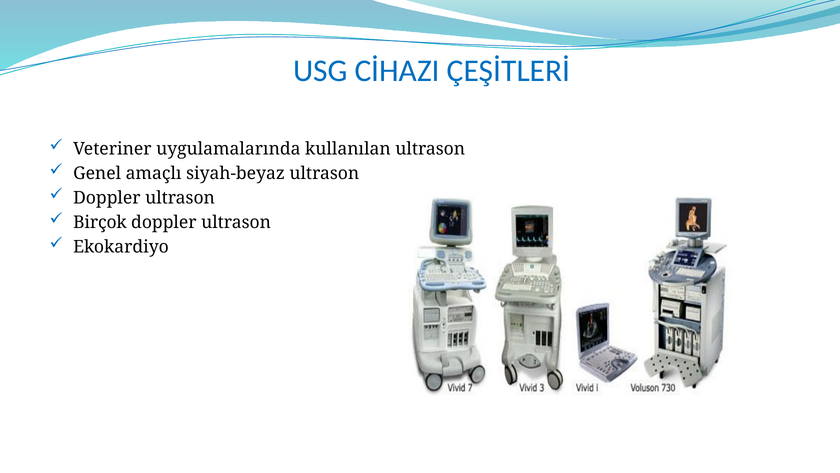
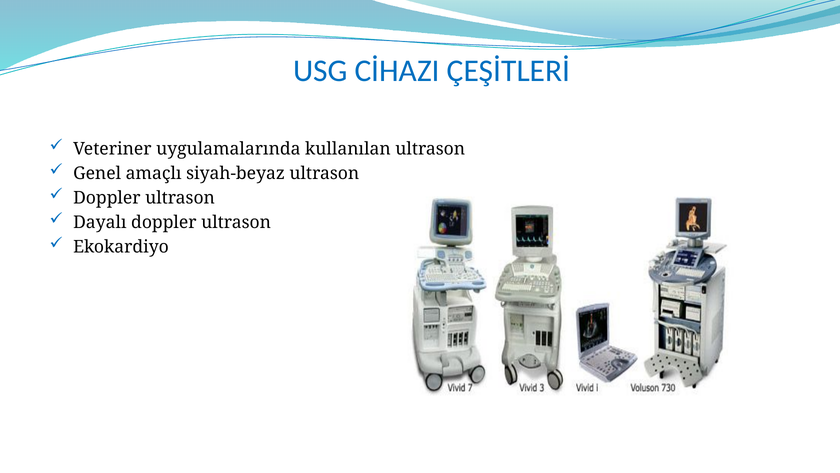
Birçok: Birçok -> Dayalı (100, 222)
